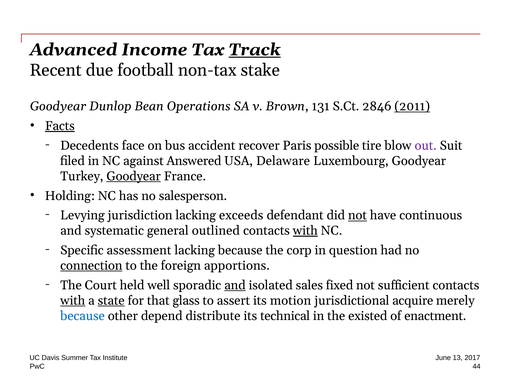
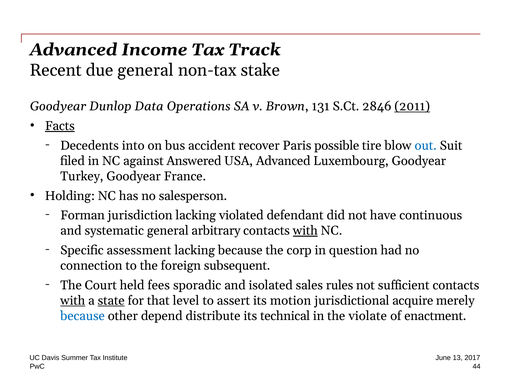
Track underline: present -> none (255, 50)
due football: football -> general (146, 70)
Bean: Bean -> Data (149, 106)
face: face -> into (133, 145)
out colour: purple -> blue (426, 145)
USA Delaware: Delaware -> Advanced (283, 161)
Goodyear underline: present -> none (134, 176)
Levying: Levying -> Forman (83, 215)
exceeds: exceeds -> violated (241, 215)
not underline: present -> none (357, 215)
outlined: outlined -> arbitrary (216, 230)
connection underline: present -> none (91, 265)
apportions: apportions -> subsequent (237, 265)
well: well -> fees (159, 285)
and underline: present -> none (235, 285)
fixed: fixed -> rules (340, 285)
glass: glass -> level (186, 300)
existed: existed -> violate (368, 315)
